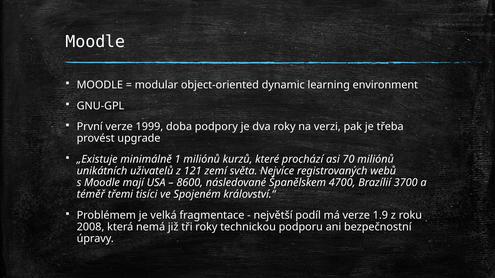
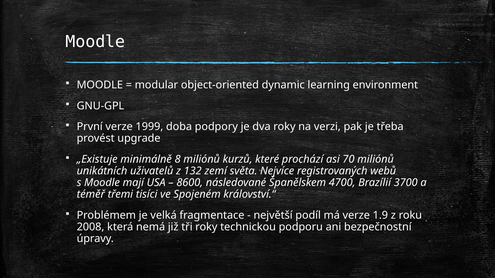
1: 1 -> 8 (178, 160)
121: 121 -> 132 (193, 171)
